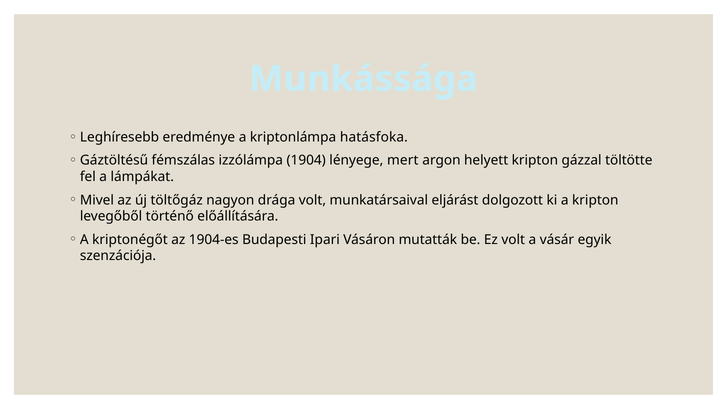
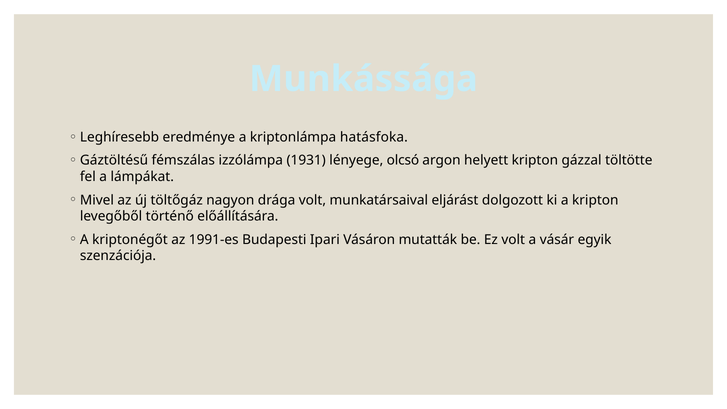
1904: 1904 -> 1931 (306, 160)
mert: mert -> olcsó (403, 160)
1904-es: 1904-es -> 1991-es (214, 240)
